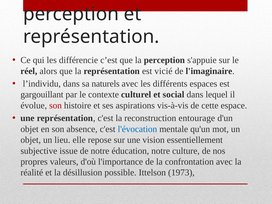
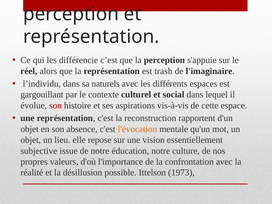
vicié: vicié -> trash (163, 71)
entourage: entourage -> rapportent (197, 118)
l'évocation colour: blue -> orange (137, 129)
